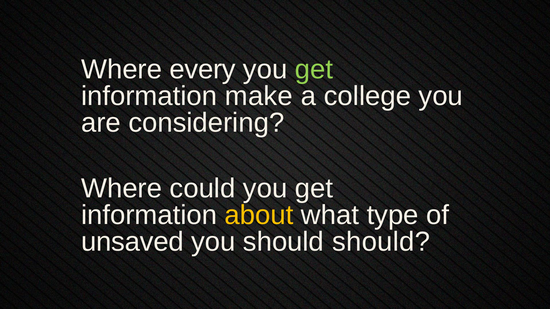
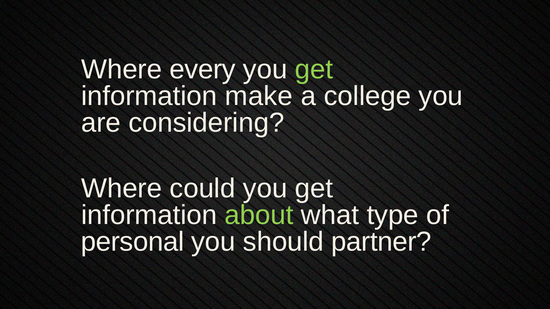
about colour: yellow -> light green (259, 215)
unsaved: unsaved -> personal (132, 242)
should should: should -> partner (381, 242)
